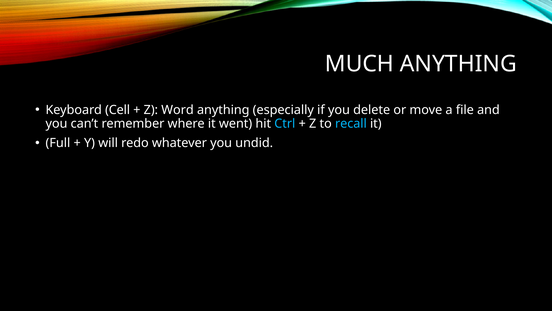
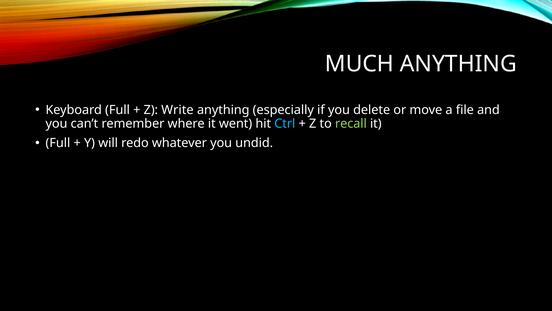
Keyboard Cell: Cell -> Full (118, 110)
Word: Word -> Write (177, 110)
recall colour: light blue -> light green (351, 123)
